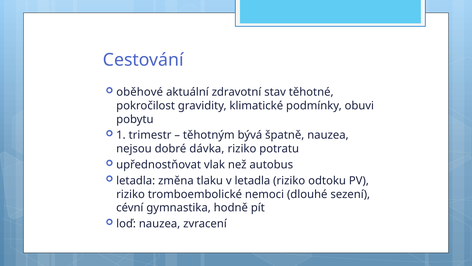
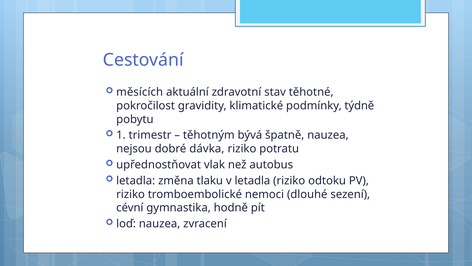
oběhové: oběhové -> měsících (140, 92)
obuvi: obuvi -> týdně (359, 105)
